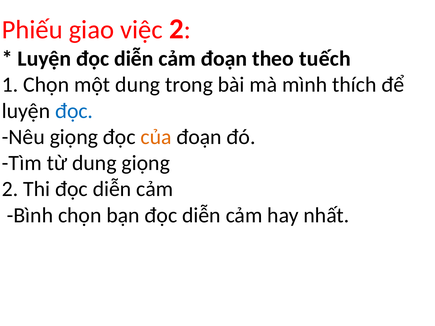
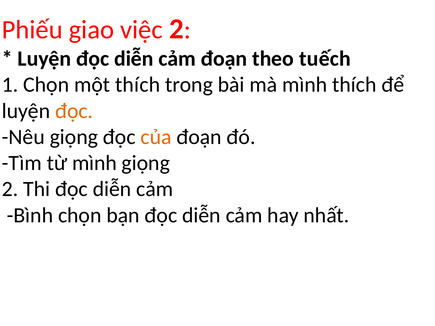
một dung: dung -> thích (138, 85)
đọc colour: blue -> orange (74, 111)
từ dung: dung -> mình (94, 163)
